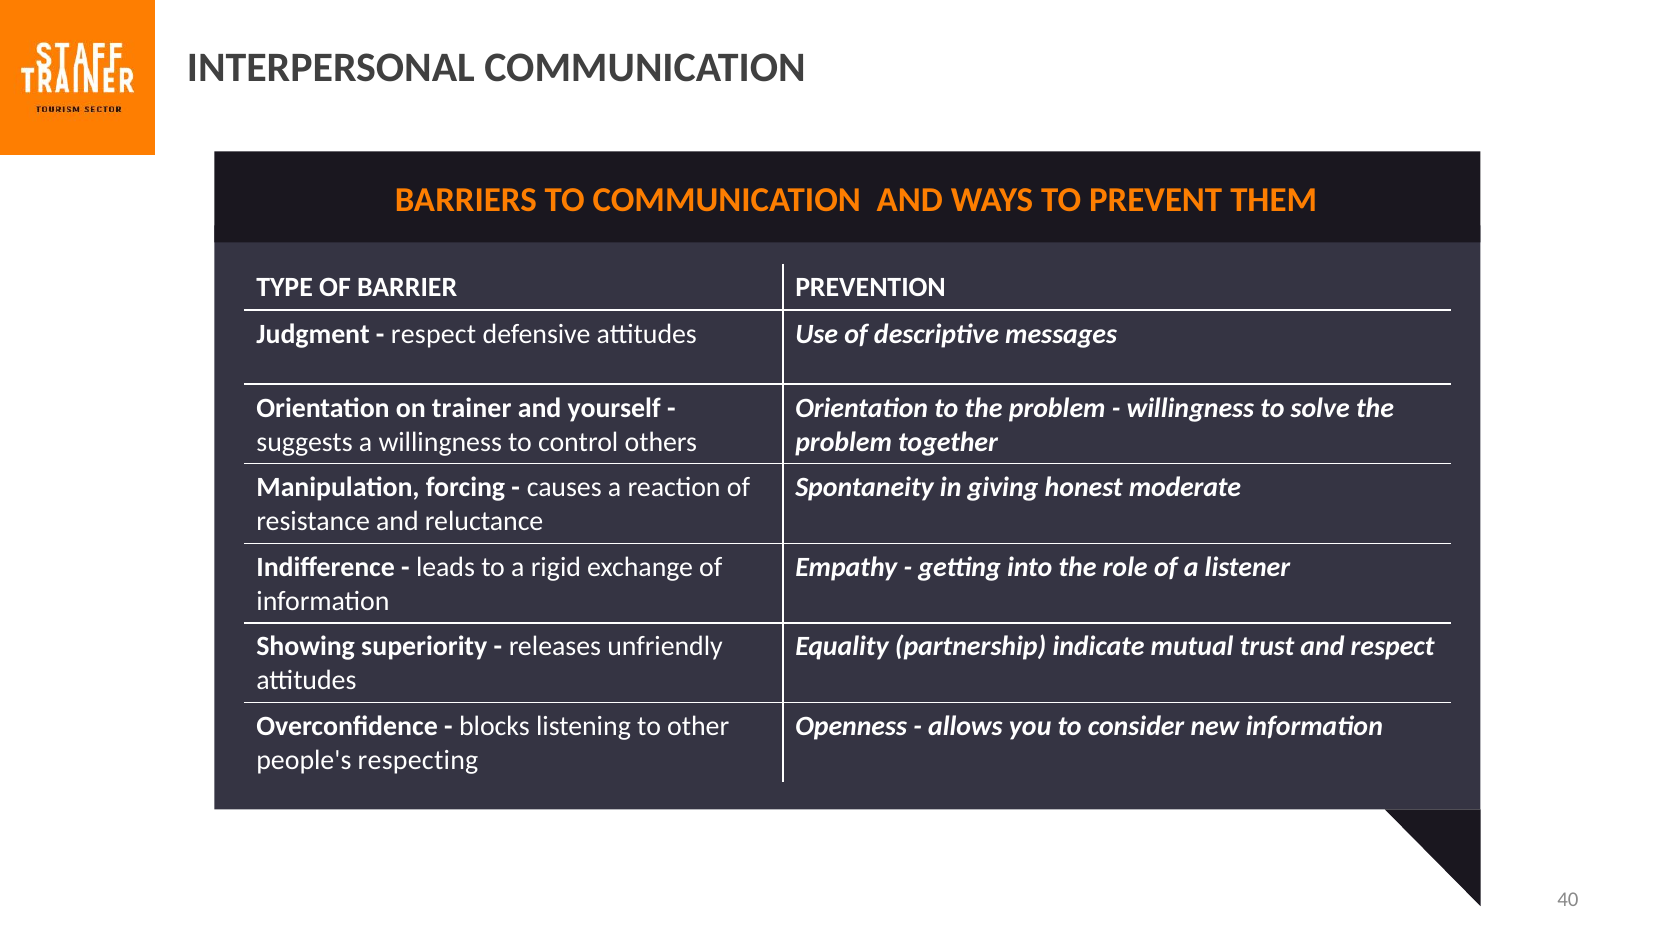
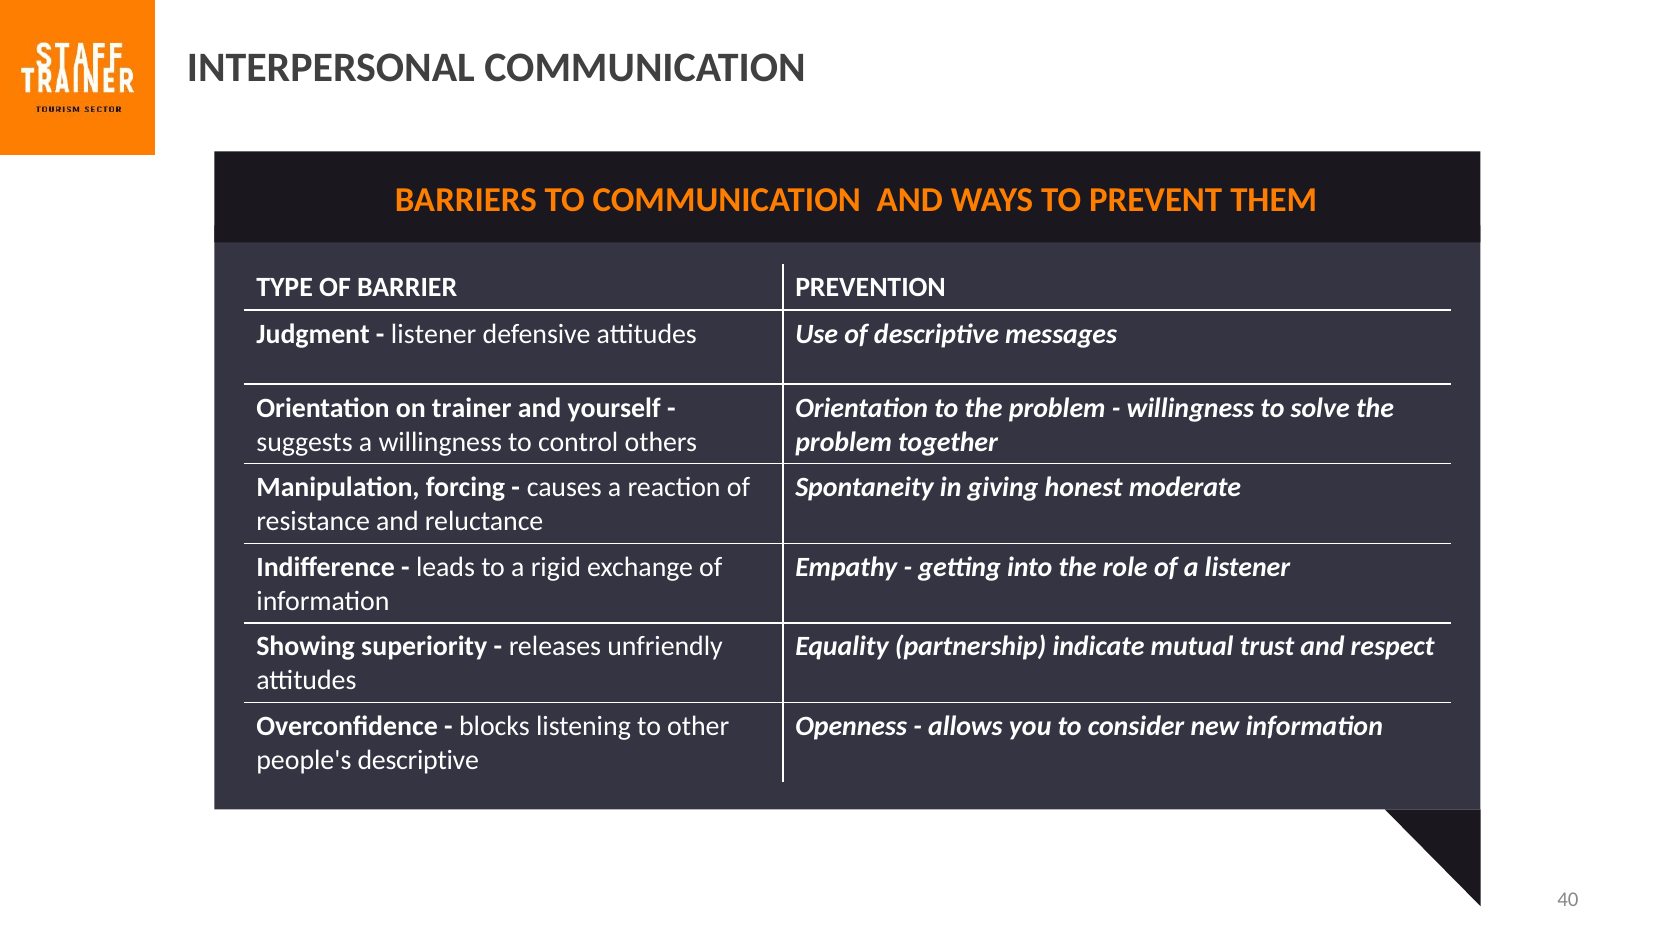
respect: respect -> listener (434, 334)
people's respecting: respecting -> descriptive (418, 760)
